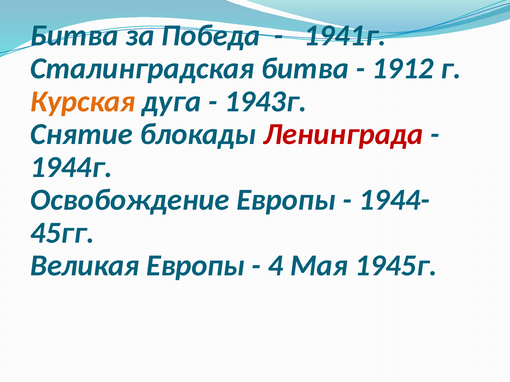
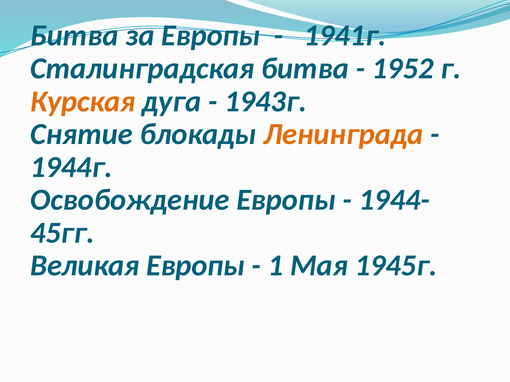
за Победа: Победа -> Европы (211, 36)
1912: 1912 -> 1952 (403, 69)
Ленинграда colour: red -> orange (343, 134)
4: 4 -> 1 (276, 266)
